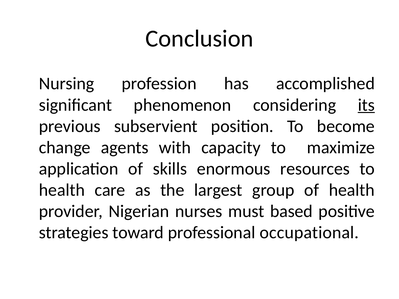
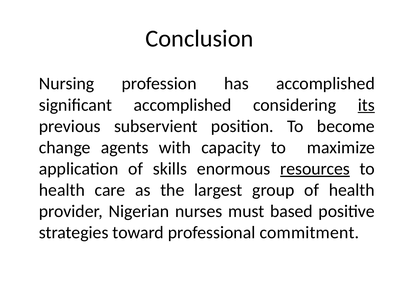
significant phenomenon: phenomenon -> accomplished (183, 105)
resources underline: none -> present (315, 169)
occupational: occupational -> commitment (309, 233)
